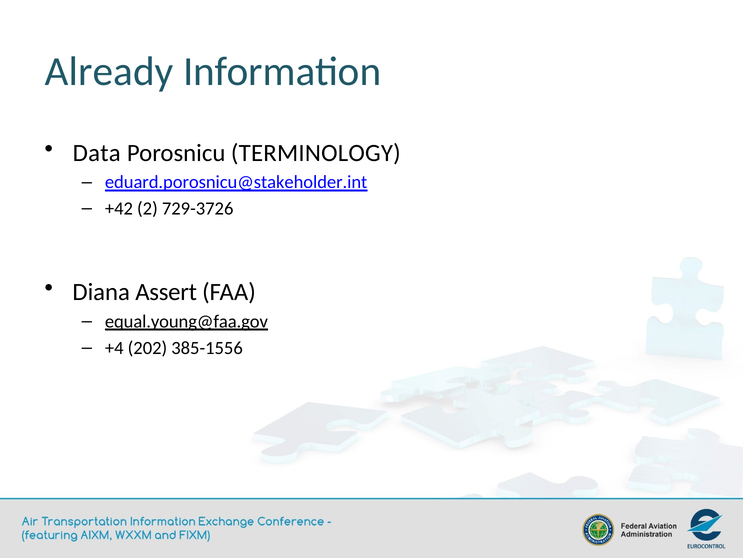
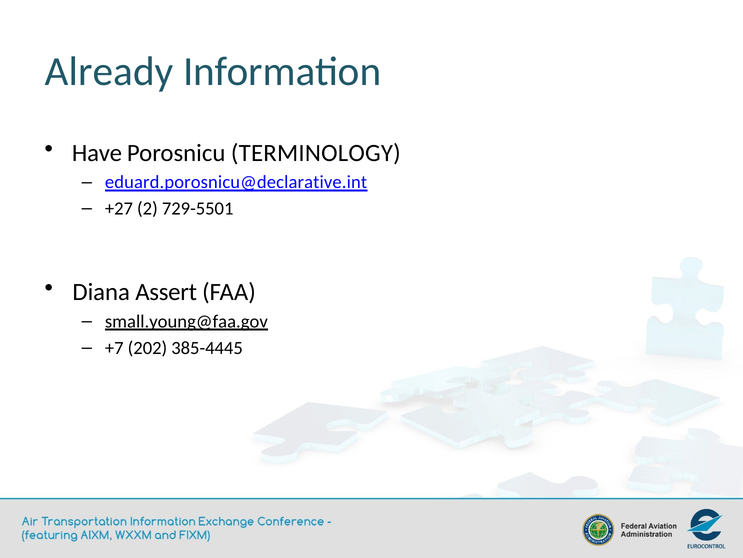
Data: Data -> Have (97, 153)
eduard.porosnicu@stakeholder.int: eduard.porosnicu@stakeholder.int -> eduard.porosnicu@declarative.int (236, 182)
+42: +42 -> +27 (119, 208)
729-3726: 729-3726 -> 729-5501 (198, 208)
equal.young@faa.gov: equal.young@faa.gov -> small.young@faa.gov (186, 321)
+4: +4 -> +7 (114, 348)
385-1556: 385-1556 -> 385-4445 (207, 348)
